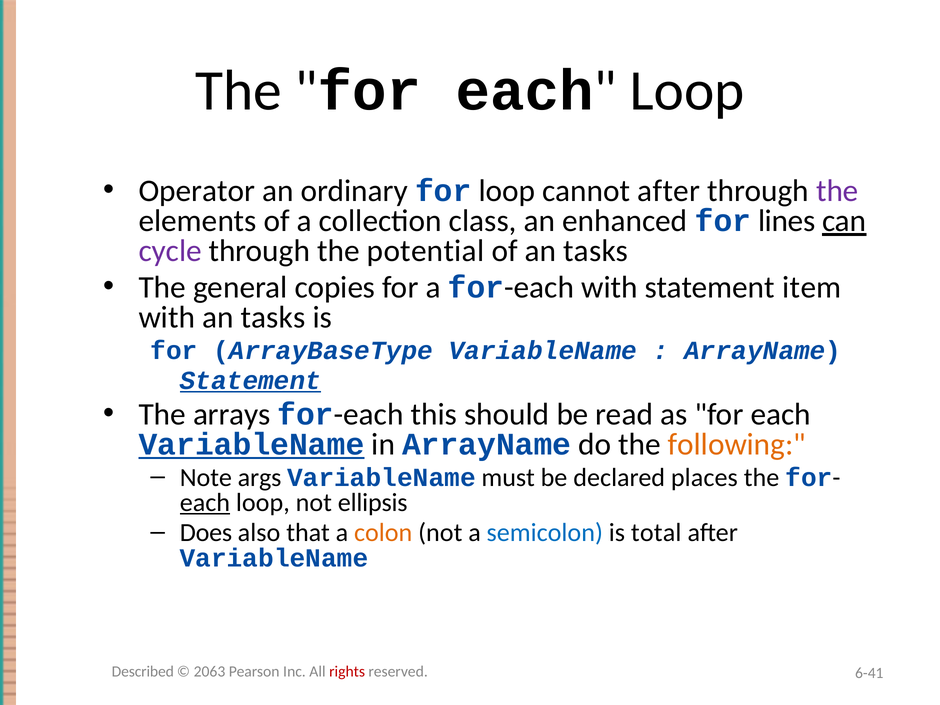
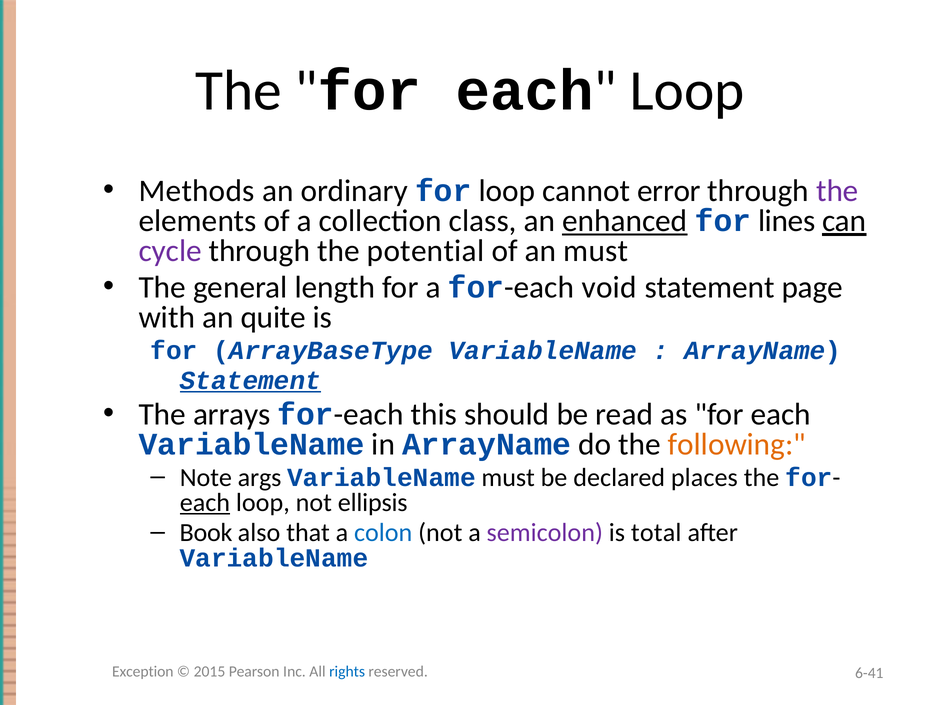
Operator: Operator -> Methods (197, 191)
cannot after: after -> error (669, 191)
enhanced underline: none -> present (625, 221)
of an tasks: tasks -> must (596, 251)
copies: copies -> length (335, 287)
for-each with: with -> void (609, 287)
item: item -> page (812, 287)
with an tasks: tasks -> quite (273, 317)
VariableName underline: present -> none (252, 444)
Does: Does -> Book (206, 533)
colon colour: orange -> blue (383, 533)
semicolon colour: blue -> purple (545, 533)
Described: Described -> Exception (143, 672)
2063: 2063 -> 2015 (209, 672)
rights colour: red -> blue (347, 672)
